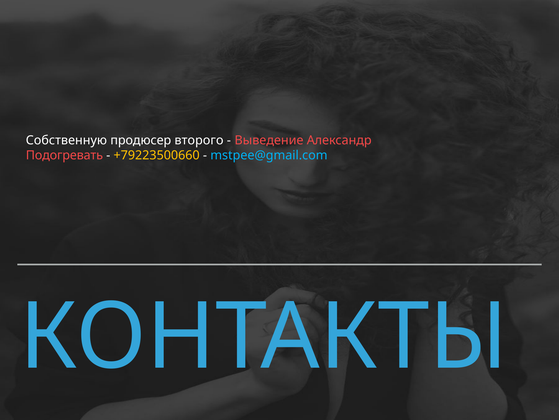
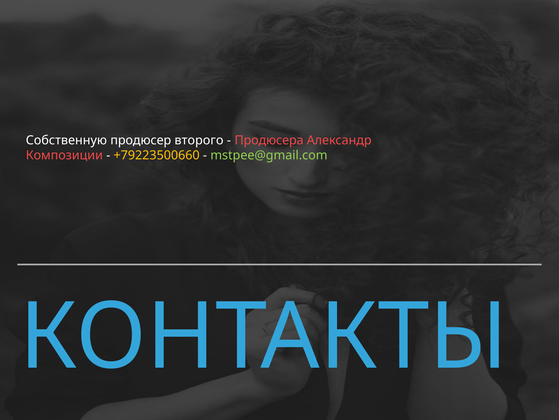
Выведение: Выведение -> Продюсера (269, 140)
Подогревать: Подогревать -> Композиции (64, 155)
mstpee@gmail.com colour: light blue -> light green (269, 155)
